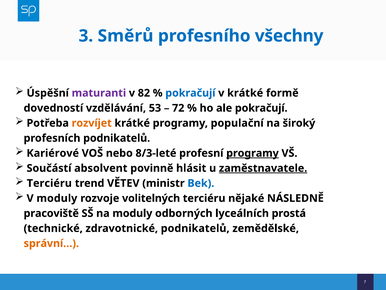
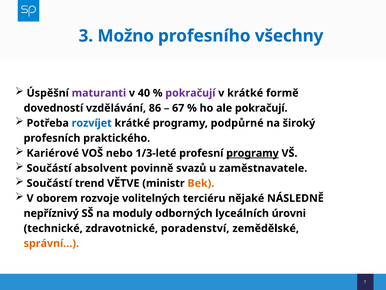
Směrů: Směrů -> Možno (126, 36)
82: 82 -> 40 (144, 93)
pokračují colour: blue -> purple (190, 93)
53: 53 -> 86 (155, 108)
72: 72 -> 67 (178, 108)
rozvíjet colour: orange -> blue (92, 123)
populační: populační -> podpůrné (237, 123)
profesních podnikatelů: podnikatelů -> praktického (117, 138)
8/3-leté: 8/3-leté -> 1/3-leté (156, 153)
hlásit: hlásit -> svazů (191, 168)
zaměstnavatele underline: present -> none (263, 168)
Terciéru: Terciéru -> Součástí (49, 183)
VĚTEV: VĚTEV -> VĚTVE (123, 183)
Bek colour: blue -> orange (201, 183)
V moduly: moduly -> oborem (57, 198)
pracoviště: pracoviště -> nepříznivý (51, 213)
prostá: prostá -> úrovni (289, 213)
zdravotnické podnikatelů: podnikatelů -> poradenství (195, 228)
